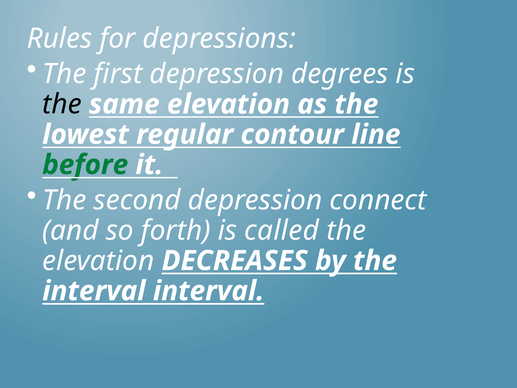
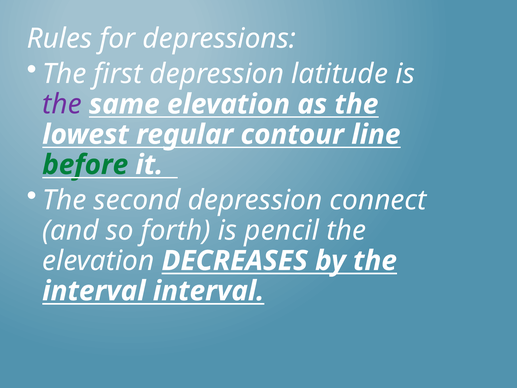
degrees: degrees -> latitude (340, 74)
the colour: black -> purple (62, 104)
called: called -> pencil (282, 230)
